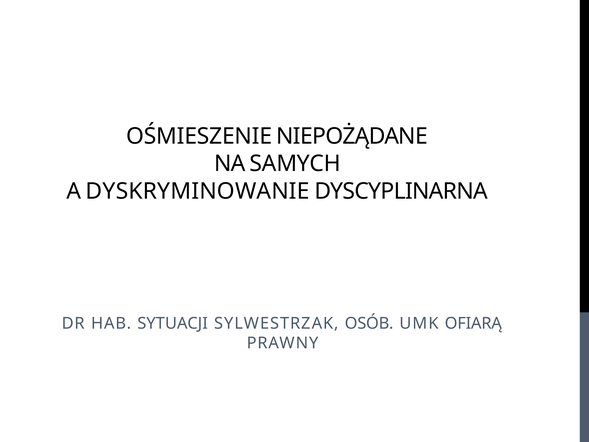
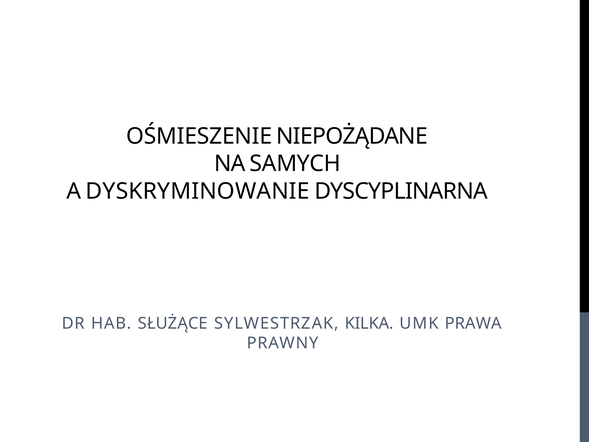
SYTUACJI: SYTUACJI -> SŁUŻĄCE (173, 323)
OSÓB: OSÓB -> KILKA (369, 323)
OFIARĄ: OFIARĄ -> PRAWA (473, 323)
